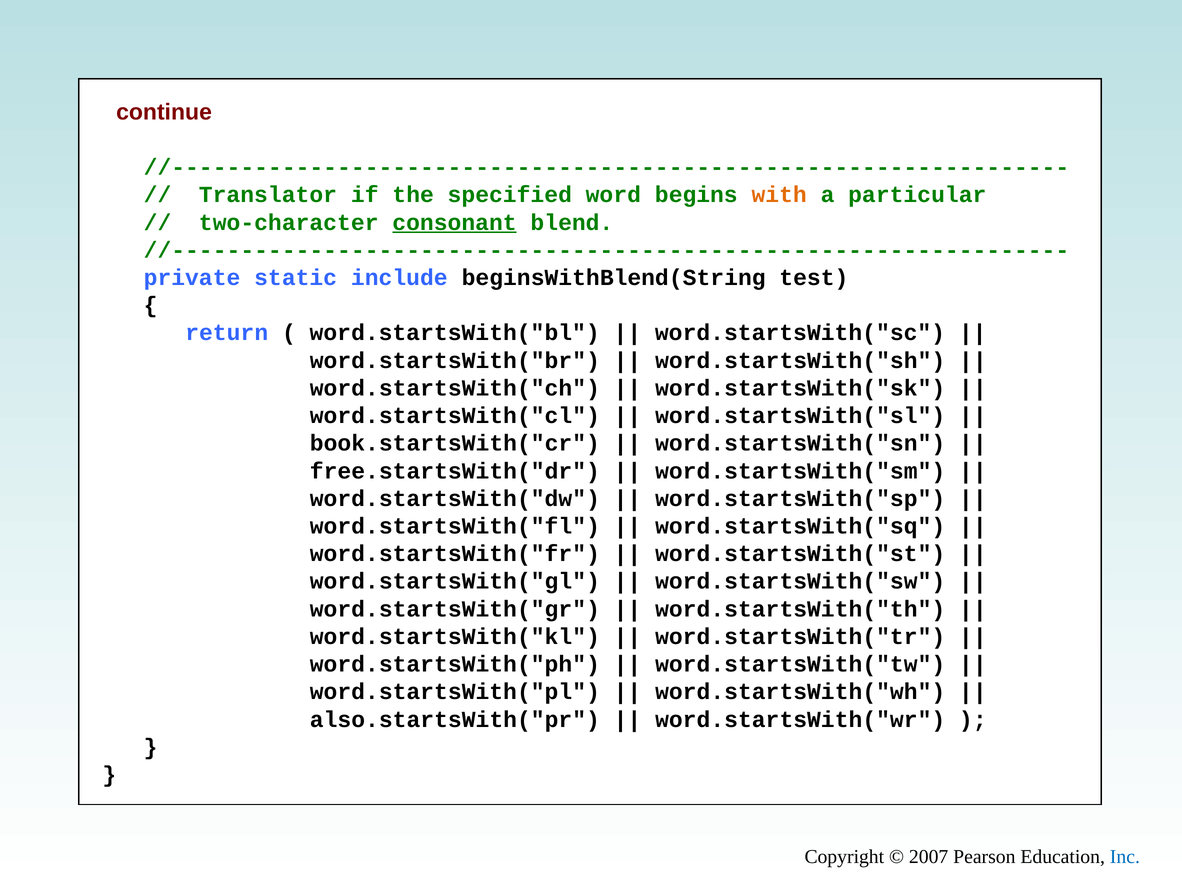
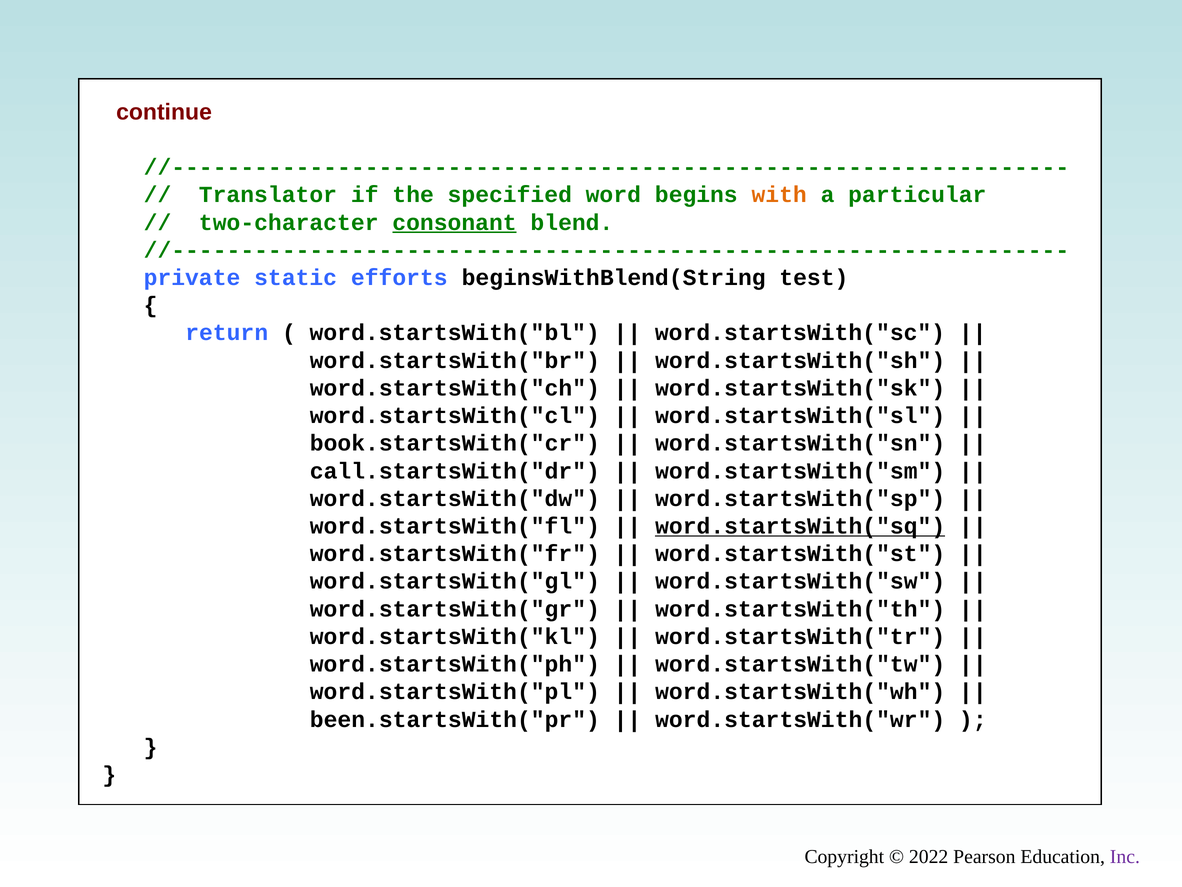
include: include -> efforts (399, 277)
free.startsWith("dr: free.startsWith("dr -> call.startsWith("dr (455, 471)
word.startsWith("sq underline: none -> present (800, 526)
also.startsWith("pr: also.startsWith("pr -> been.startsWith("pr (455, 719)
2007: 2007 -> 2022 (929, 856)
Inc colour: blue -> purple (1125, 856)
